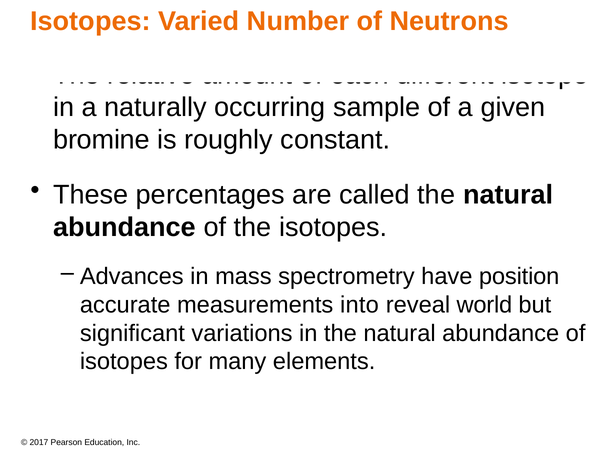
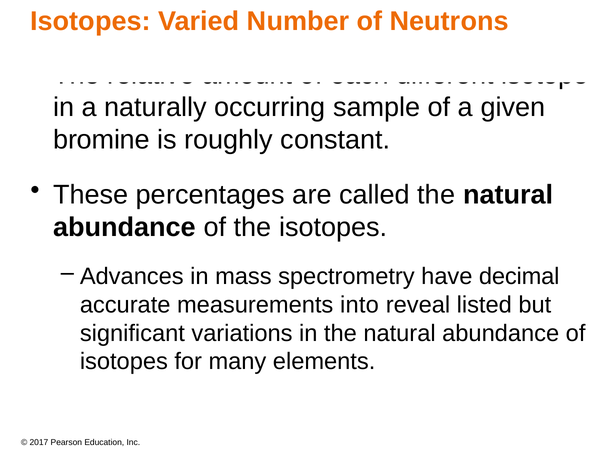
position: position -> decimal (519, 276)
world: world -> listed (484, 305)
